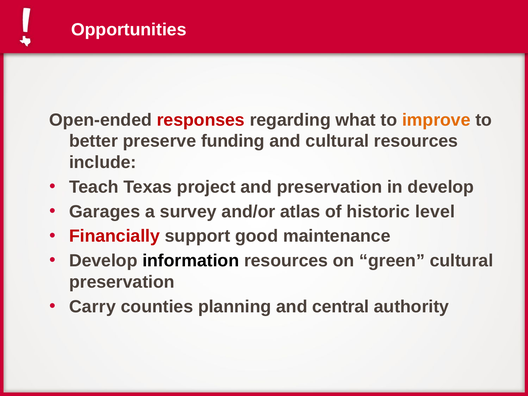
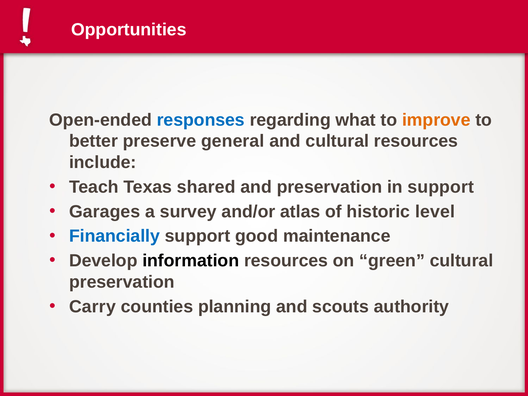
responses colour: red -> blue (201, 120)
funding: funding -> general (233, 141)
project: project -> shared (206, 187)
in develop: develop -> support (441, 187)
Financially colour: red -> blue (115, 236)
central: central -> scouts (341, 307)
